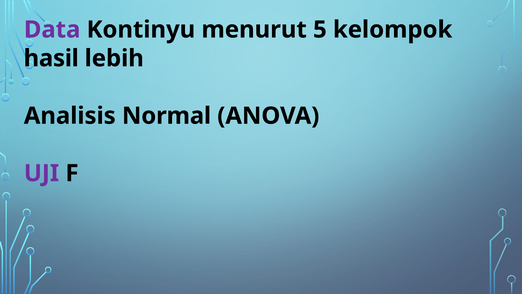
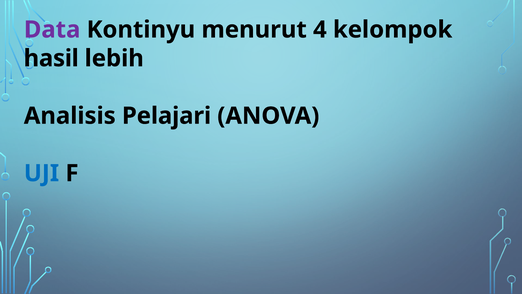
5: 5 -> 4 (320, 30)
Normal: Normal -> Pelajari (167, 116)
UJI colour: purple -> blue (41, 173)
